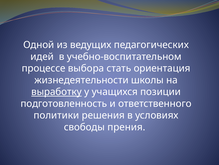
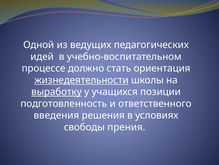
выбора: выбора -> должно (86, 68)
жизнедеятельности underline: none -> present (81, 80)
политики: политики -> введения (56, 115)
